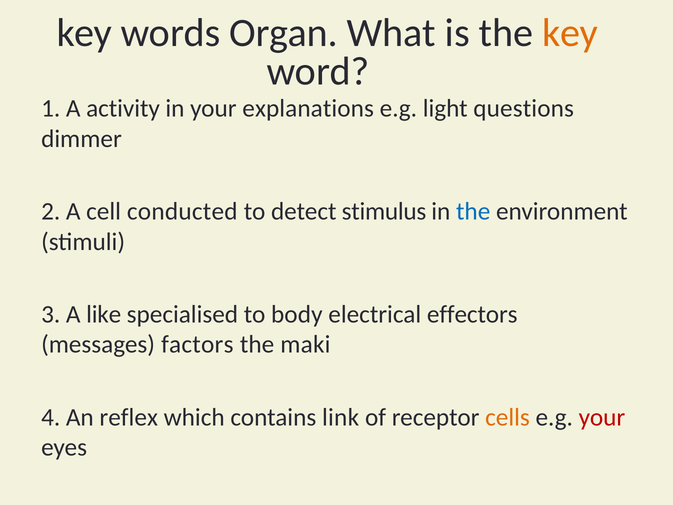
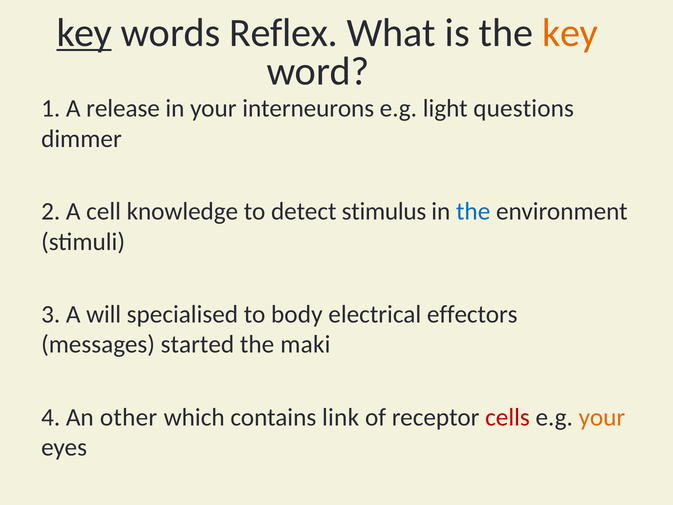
key underline: none -> present (84, 33)
Organ: Organ -> Reflex (284, 33)
activity: activity -> release (123, 108)
explanations: explanations -> interneurons (308, 108)
conducted: conducted -> knowledge (182, 211)
like: like -> will (104, 314)
factors: factors -> started (197, 344)
reflex: reflex -> other (129, 417)
cells colour: orange -> red (508, 417)
your colour: red -> orange (602, 417)
